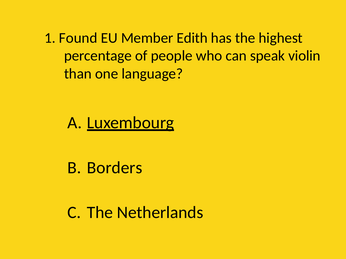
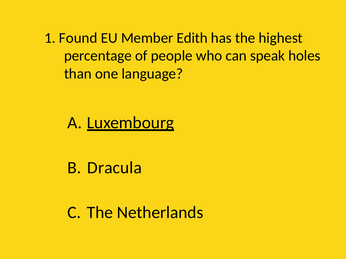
violin: violin -> holes (304, 56)
Borders: Borders -> Dracula (115, 168)
